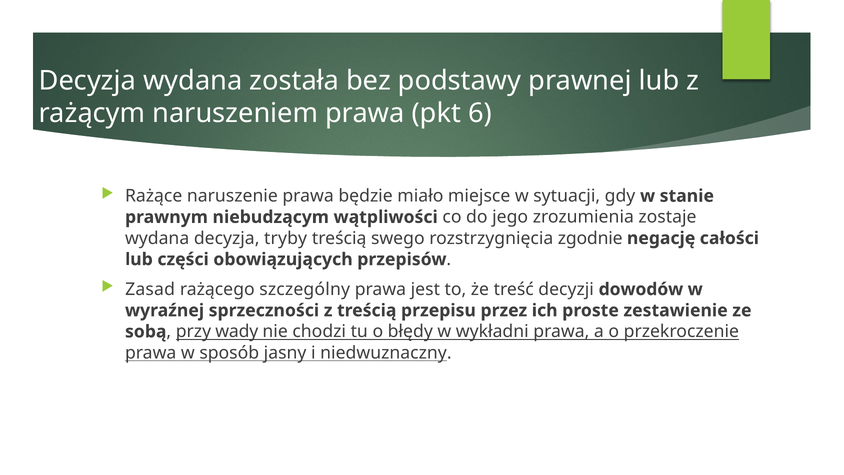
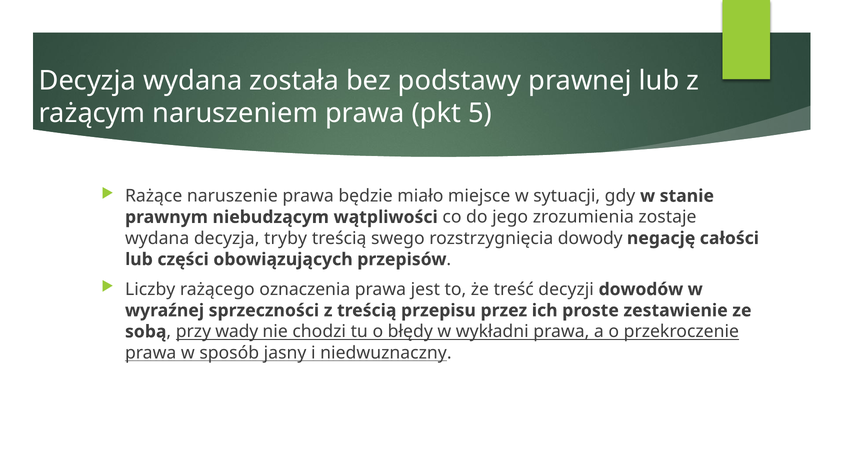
6: 6 -> 5 (480, 113)
zgodnie: zgodnie -> dowody (590, 238)
Zasad: Zasad -> Liczby (150, 289)
szczególny: szczególny -> oznaczenia (305, 289)
